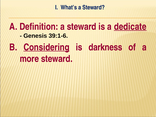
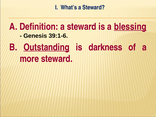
dedicate: dedicate -> blessing (130, 27)
Considering: Considering -> Outstanding (46, 47)
